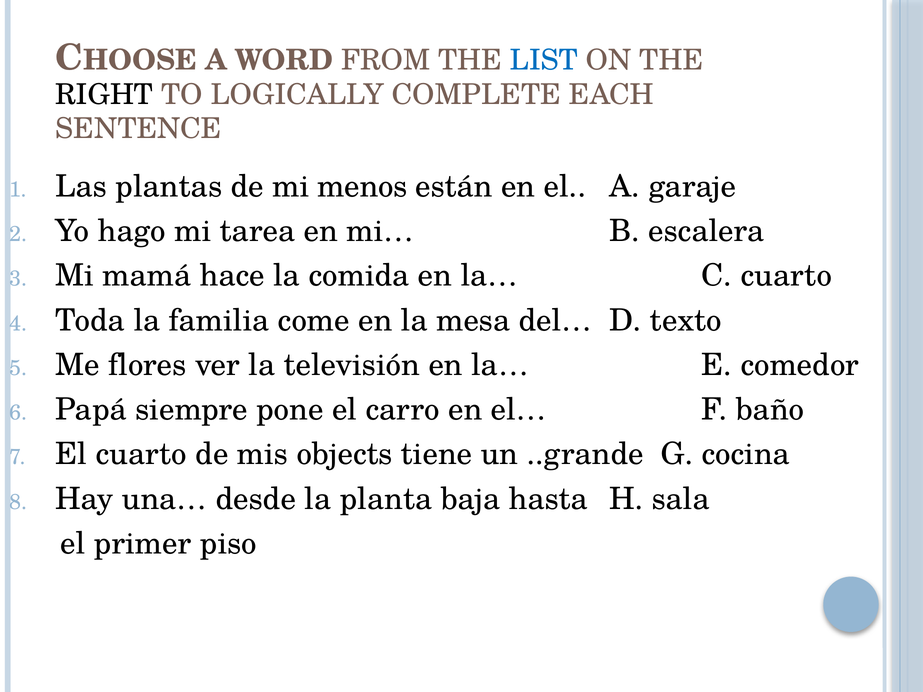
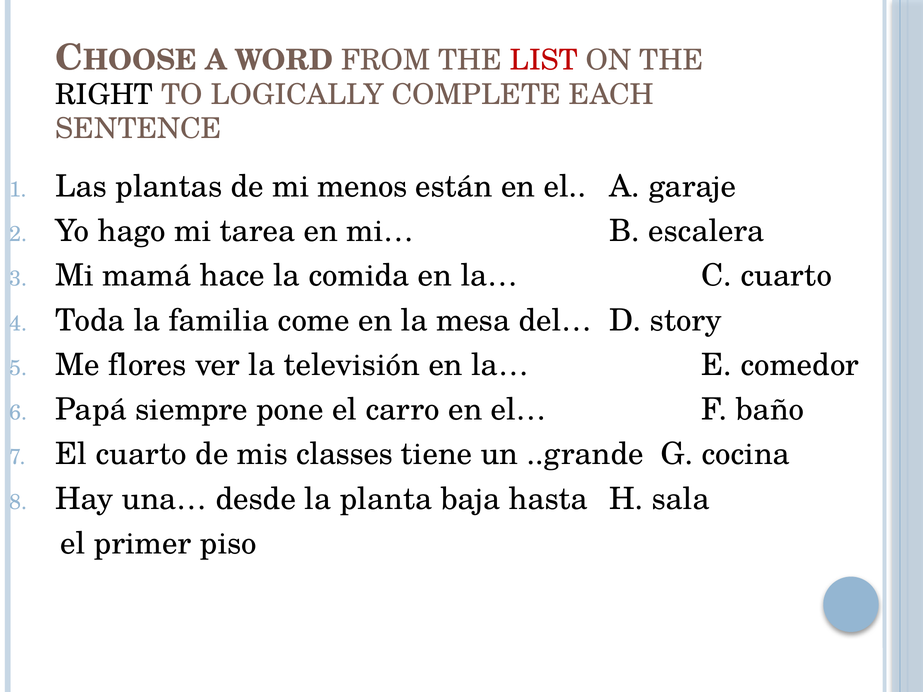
LIST colour: blue -> red (544, 60)
texto: texto -> story (686, 321)
objects: objects -> classes (345, 454)
